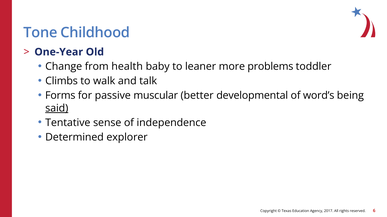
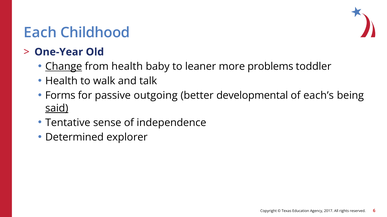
Tone: Tone -> Each (40, 33)
Change underline: none -> present (64, 67)
Climbs: Climbs -> Health (61, 81)
muscular: muscular -> outgoing (156, 96)
word’s: word’s -> each’s (319, 96)
